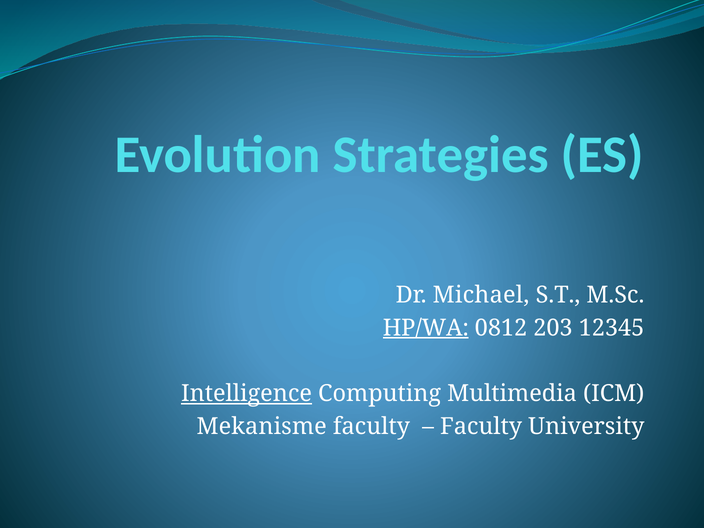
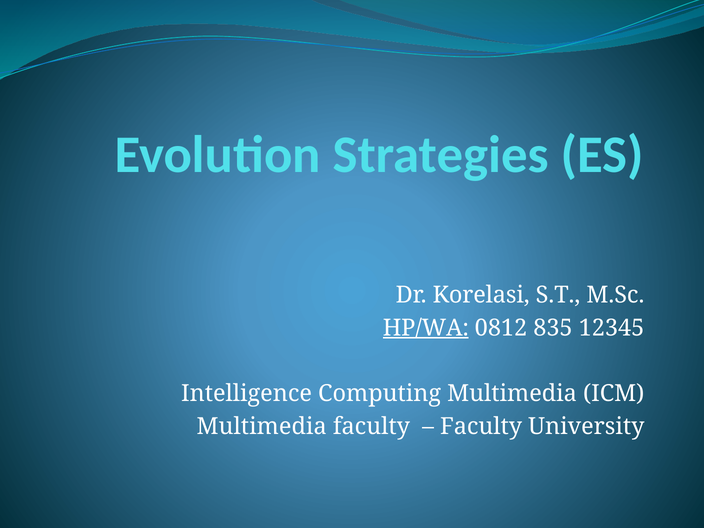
Michael: Michael -> Korelasi (481, 295)
203: 203 -> 835 (553, 328)
Intelligence underline: present -> none (247, 394)
Mekanisme: Mekanisme -> Multimedia (262, 426)
